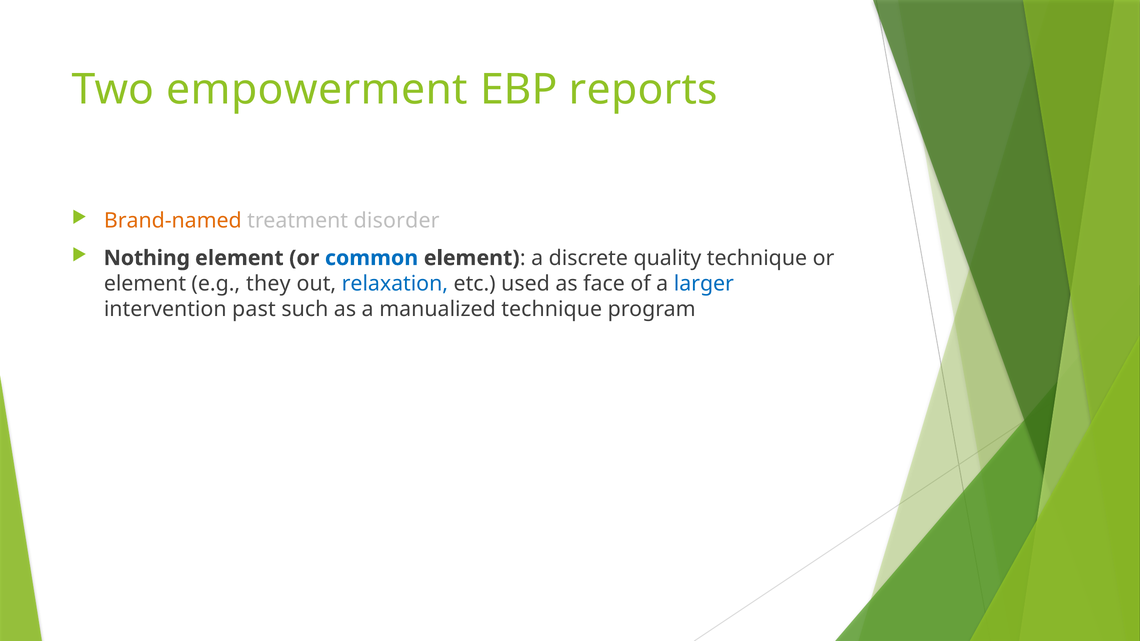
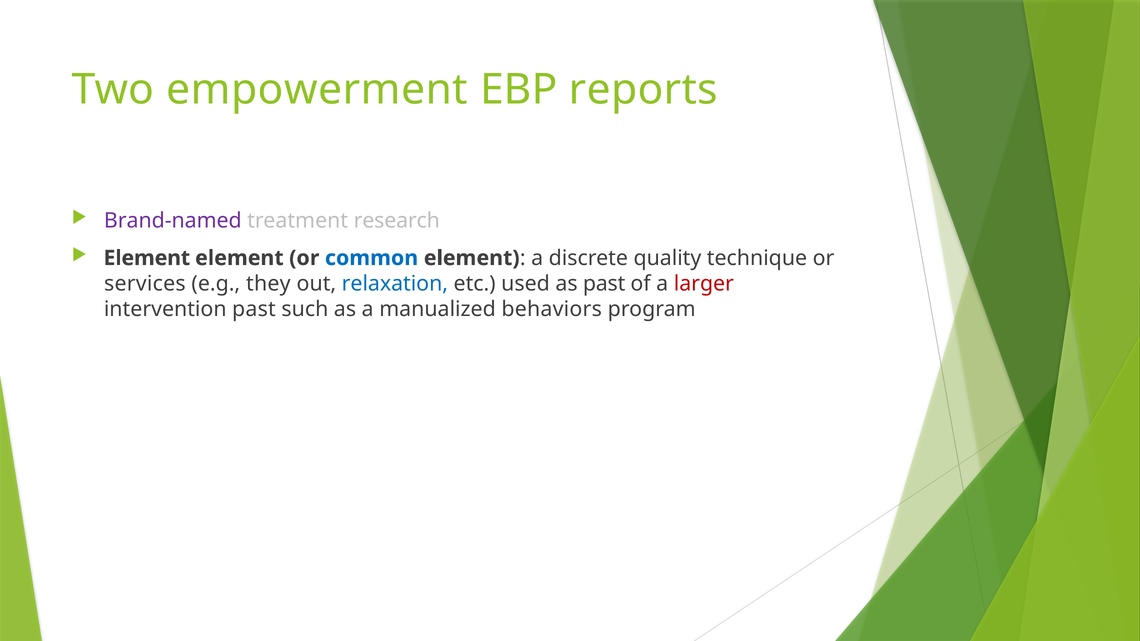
Brand-named colour: orange -> purple (173, 221)
disorder: disorder -> research (397, 221)
Nothing: Nothing -> Element (147, 258)
element: element -> services (145, 284)
as face: face -> past (604, 284)
larger colour: blue -> red (704, 284)
manualized technique: technique -> behaviors (552, 309)
